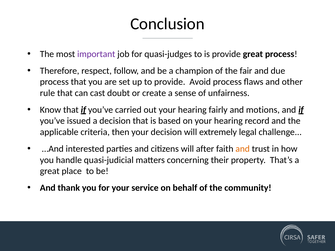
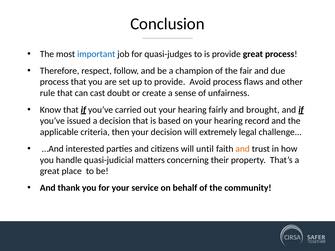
important colour: purple -> blue (96, 54)
motions: motions -> brought (263, 110)
after: after -> until (205, 149)
